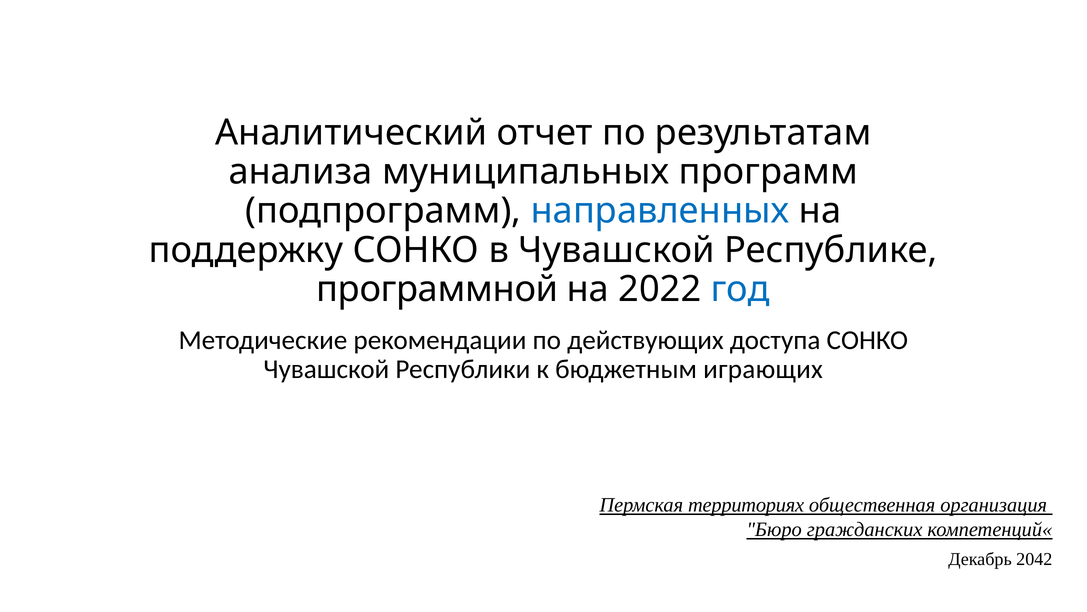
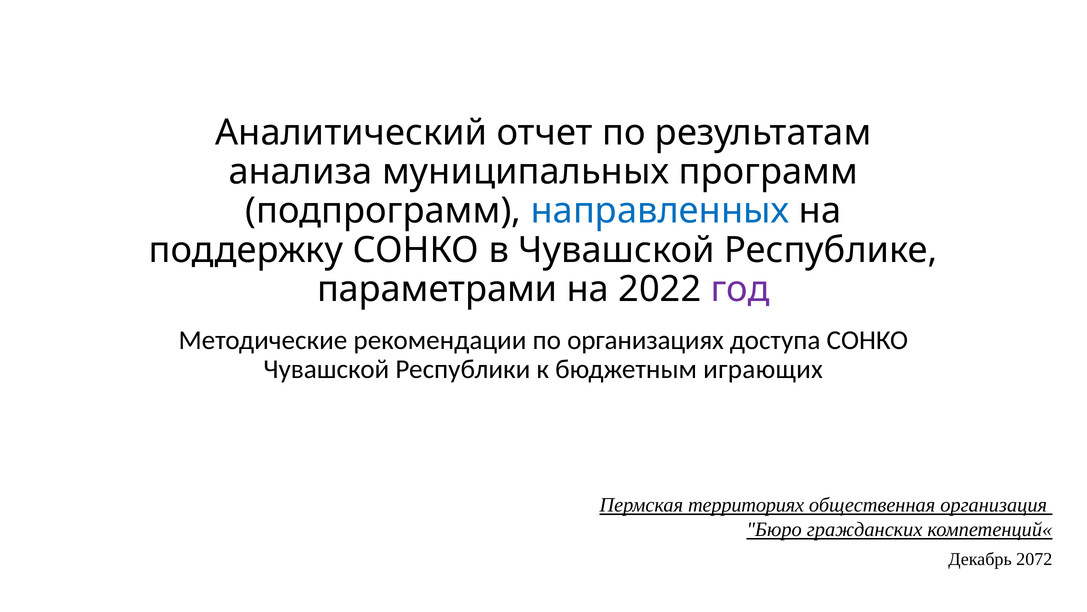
программной: программной -> параметрами (437, 289)
год colour: blue -> purple (740, 289)
действующих: действующих -> организациях (646, 340)
2042: 2042 -> 2072 (1034, 559)
